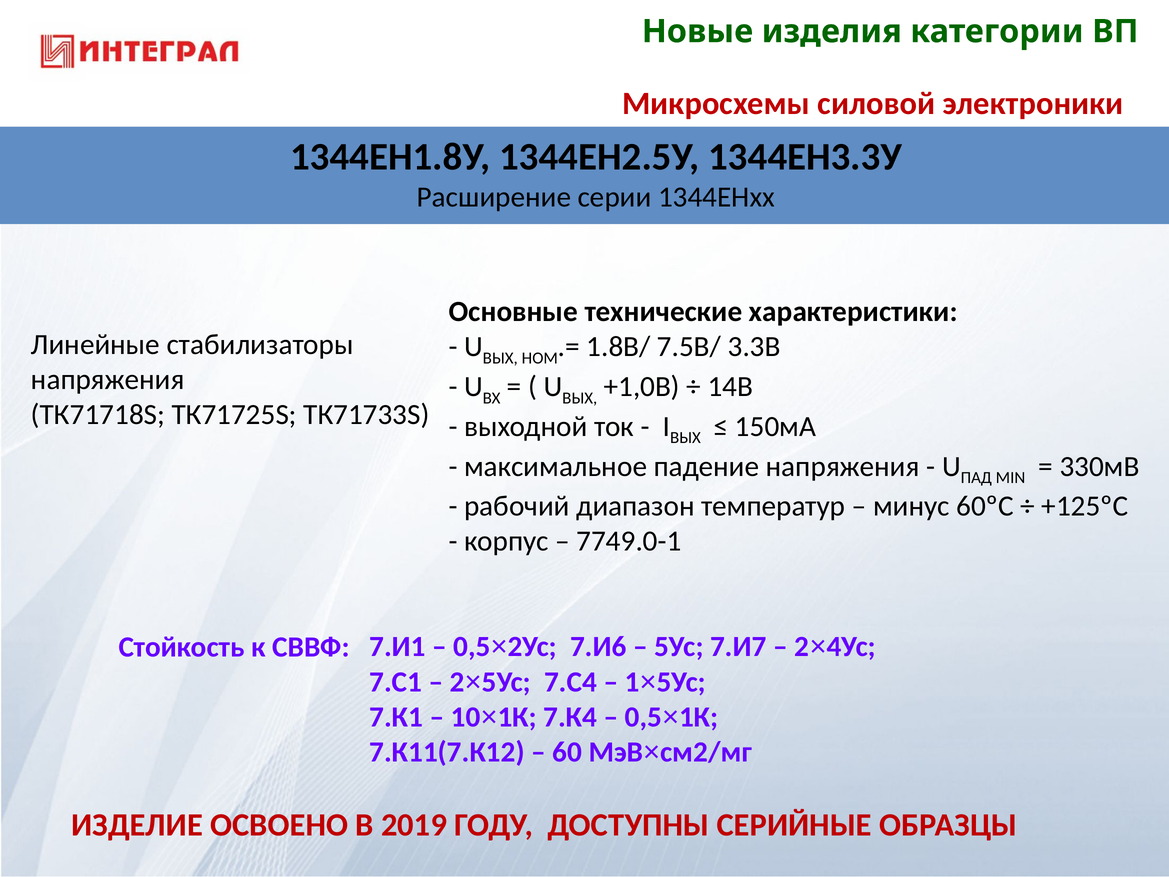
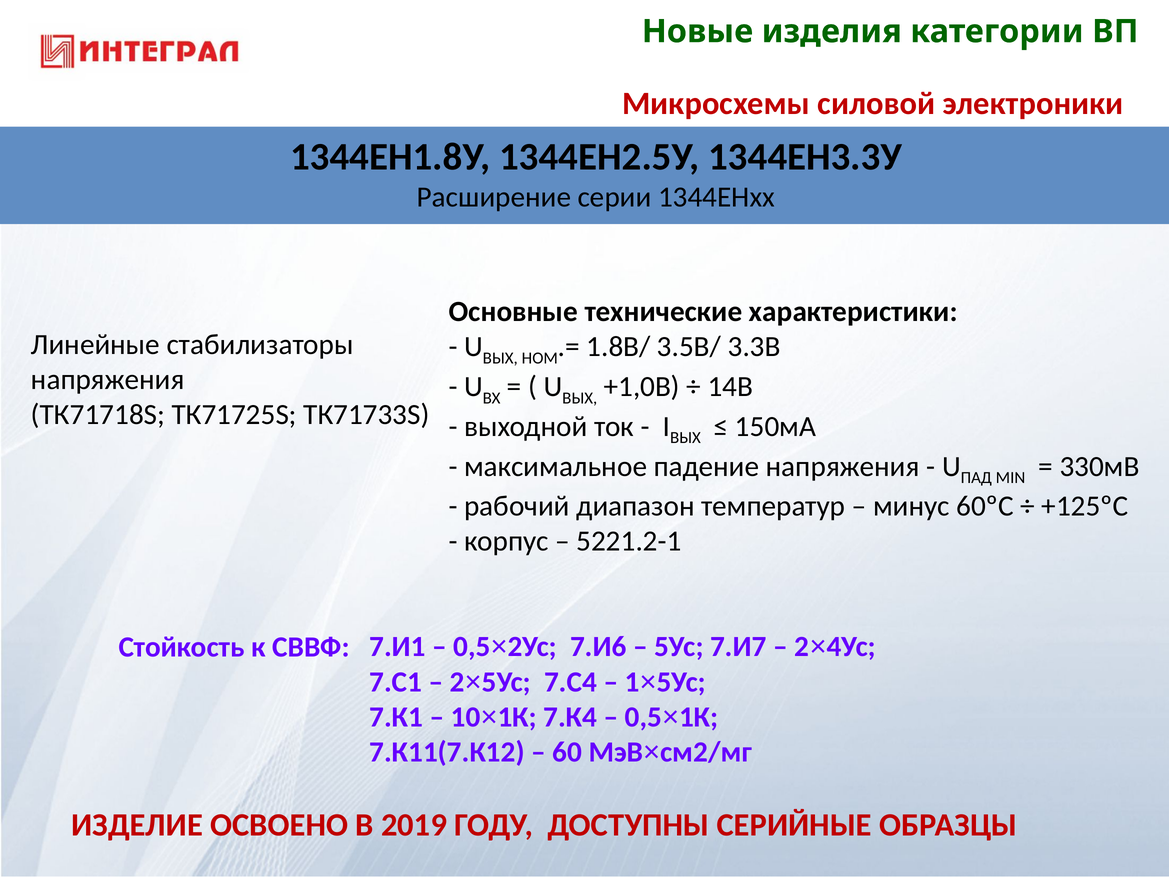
7.5В/: 7.5В/ -> 3.5В/ (689, 347)
7749.0-1: 7749.0-1 -> 5221.2-1 (629, 541)
